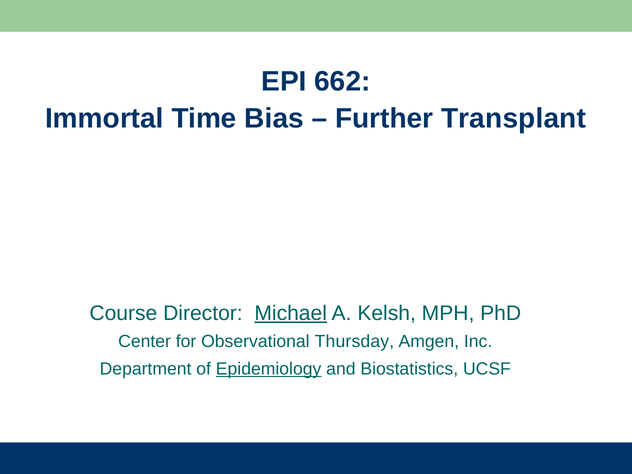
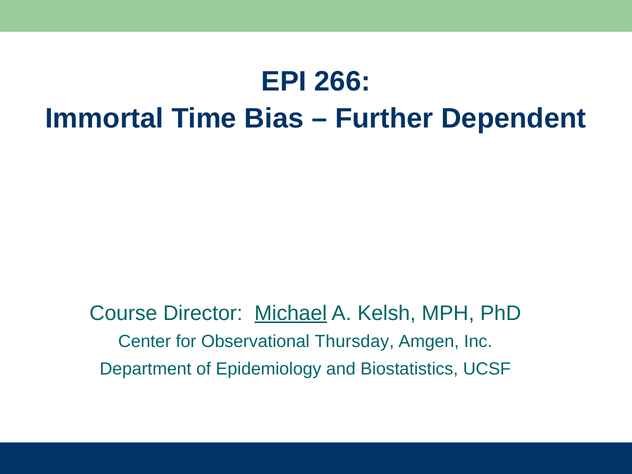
662: 662 -> 266 (342, 81)
Transplant: Transplant -> Dependent (514, 119)
Epidemiology underline: present -> none (269, 369)
